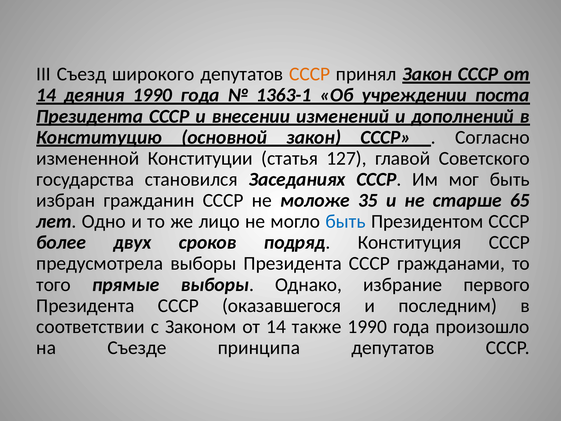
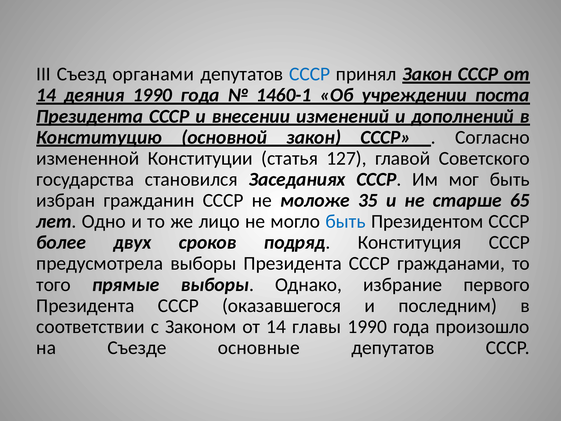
широкого: широкого -> органами (153, 74)
СССР colour: orange -> blue (310, 74)
1363-1: 1363-1 -> 1460-1 (284, 95)
также: также -> главы (317, 326)
принципа: принципа -> основные (259, 347)
